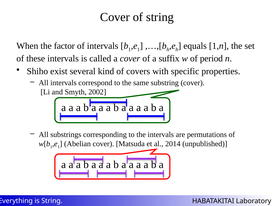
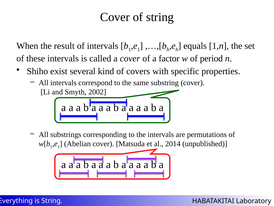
factor: factor -> result (64, 46)
suffix: suffix -> factor (169, 58)
